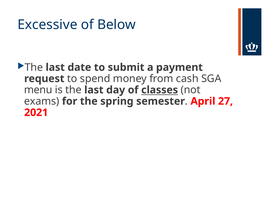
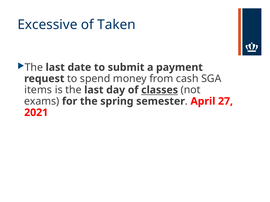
Below: Below -> Taken (116, 25)
menu: menu -> items (38, 90)
